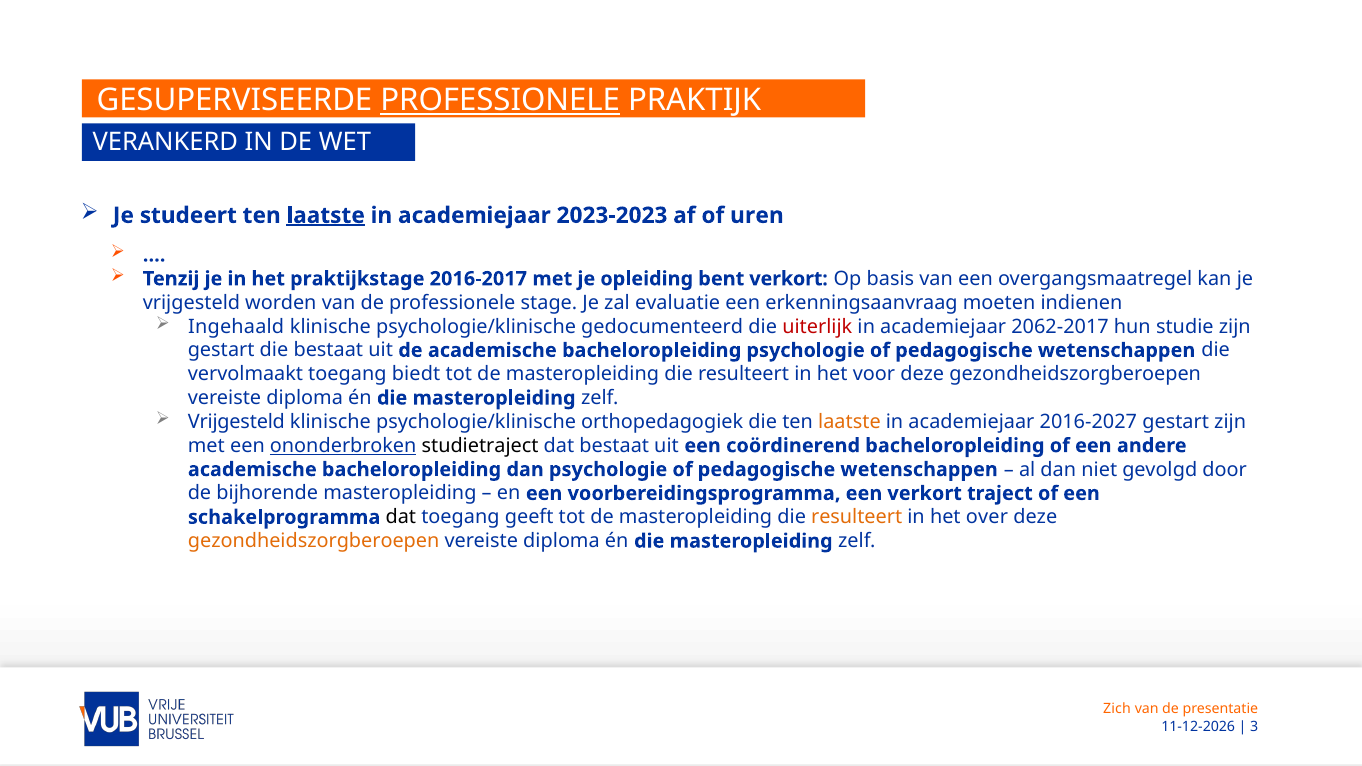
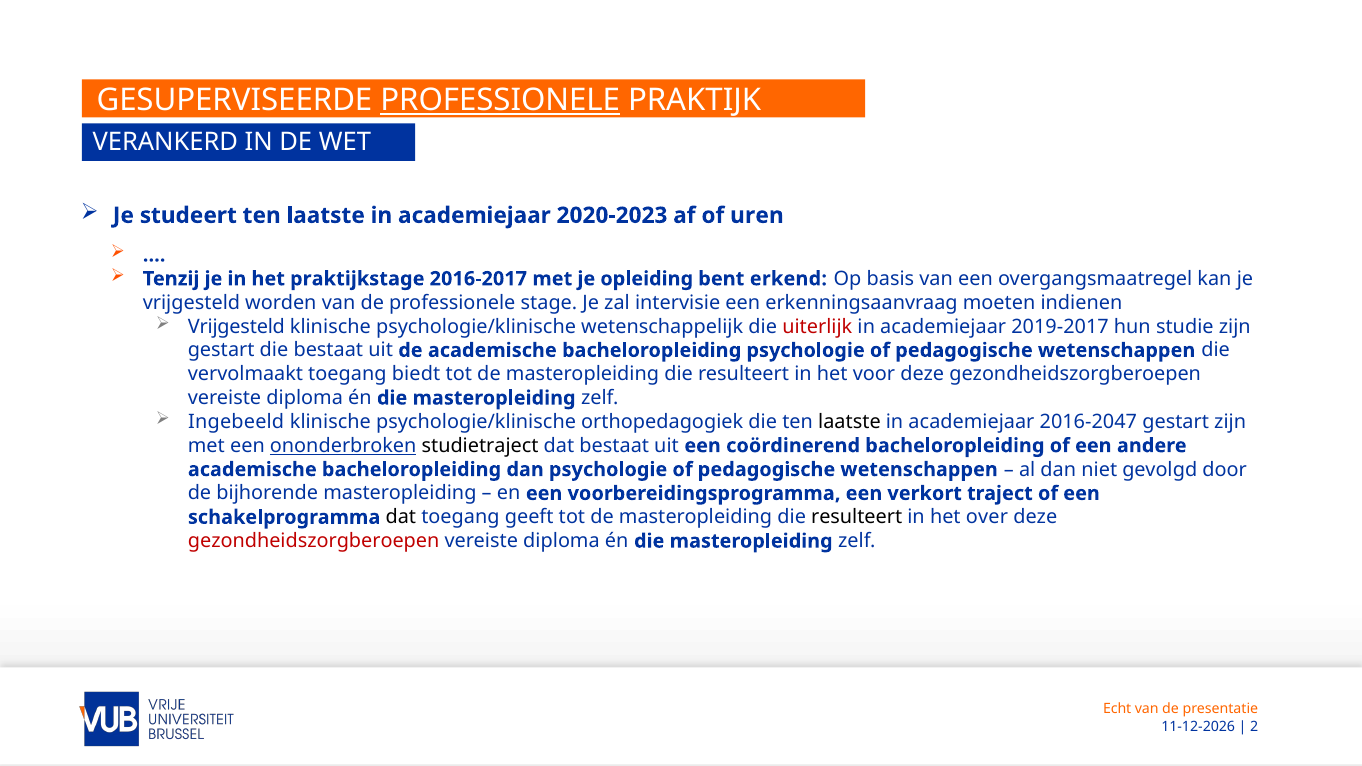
laatste underline: present -> none (326, 215)
2023-2023: 2023-2023 -> 2020-2023 (612, 215)
bent verkort: verkort -> erkend (788, 279)
evaluatie: evaluatie -> intervisie (678, 303)
Ingehaald: Ingehaald -> Vrijgesteld (236, 327)
gedocumenteerd: gedocumenteerd -> wetenschappelijk (662, 327)
2062-2017: 2062-2017 -> 2019-2017 (1060, 327)
Vrijgesteld: Vrijgesteld -> Ingebeeld (236, 422)
laatste colour: orange -> black (849, 422)
2016-2027: 2016-2027 -> 2016-2047 (1088, 422)
resulteert colour: orange -> black (857, 517)
gezondheidszorgberoepen colour: orange -> red (314, 541)
Zich: Zich -> Echt (1117, 709)
3: 3 -> 2 (1254, 727)
